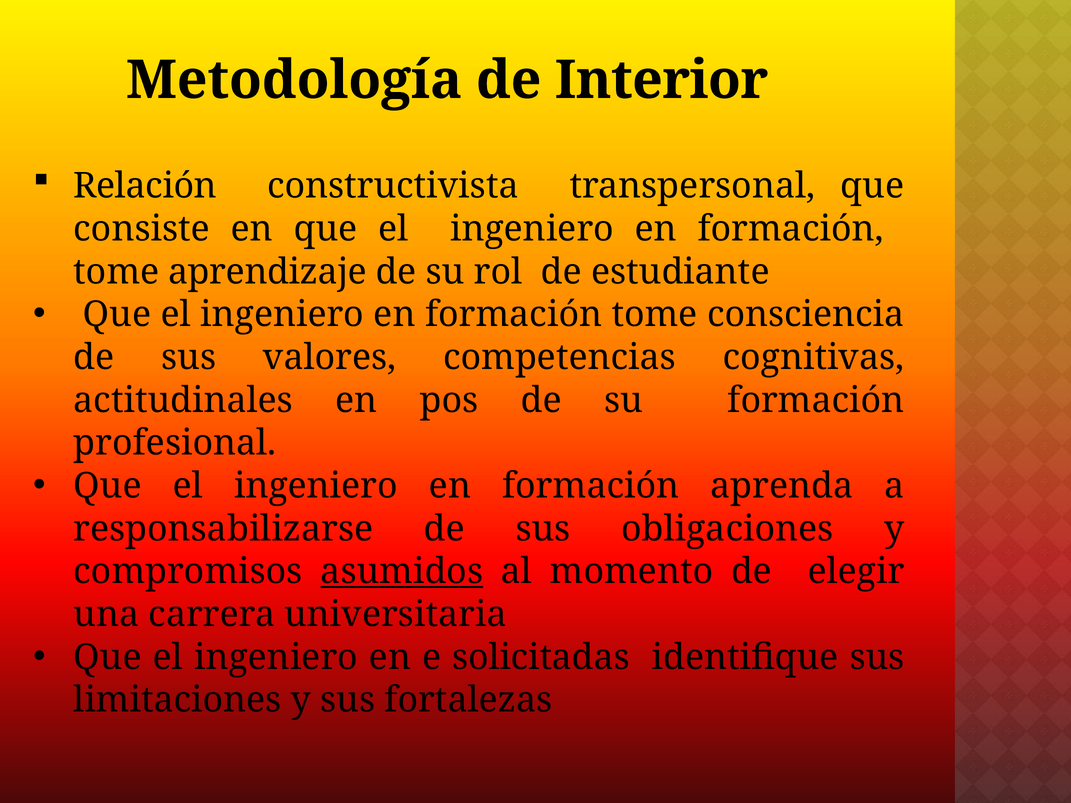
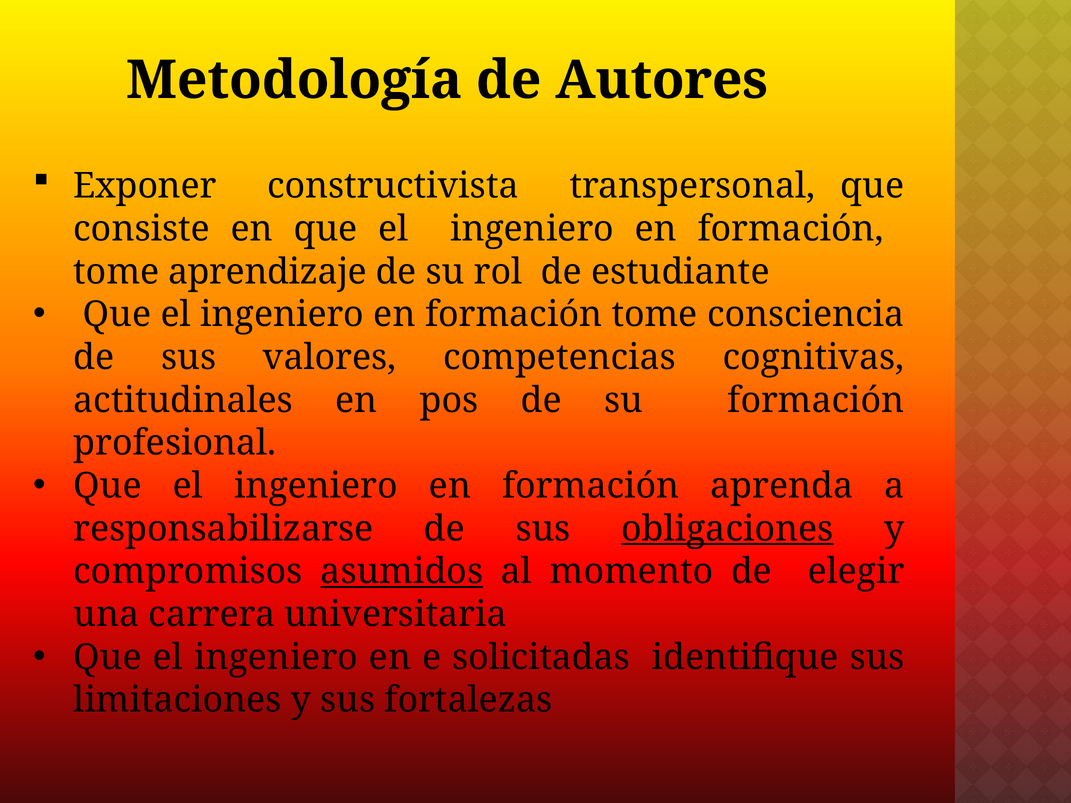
Interior: Interior -> Autores (662, 80)
Relación: Relación -> Exponer (145, 186)
obligaciones underline: none -> present (727, 529)
